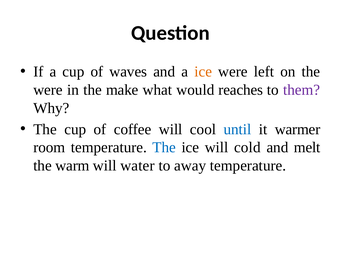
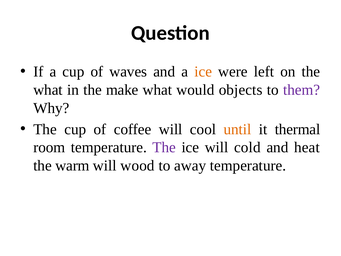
were: were -> what (48, 90)
reaches: reaches -> objects (241, 90)
until colour: blue -> orange (237, 129)
warmer: warmer -> thermal (298, 129)
The colour: blue -> purple (164, 147)
melt: melt -> heat (307, 147)
water: water -> wood (137, 166)
